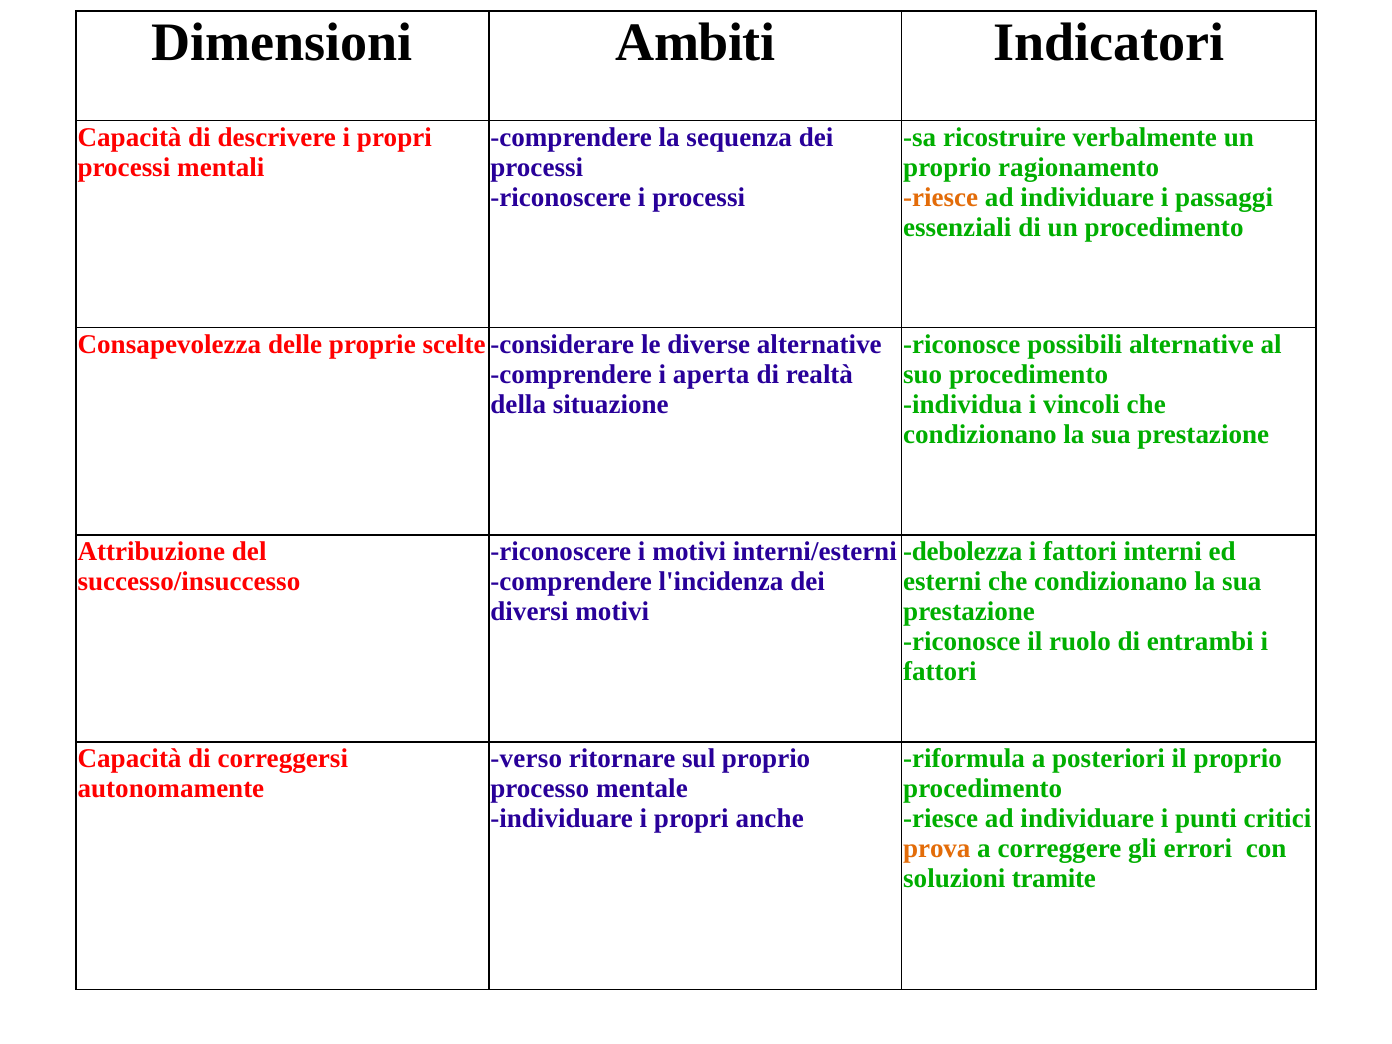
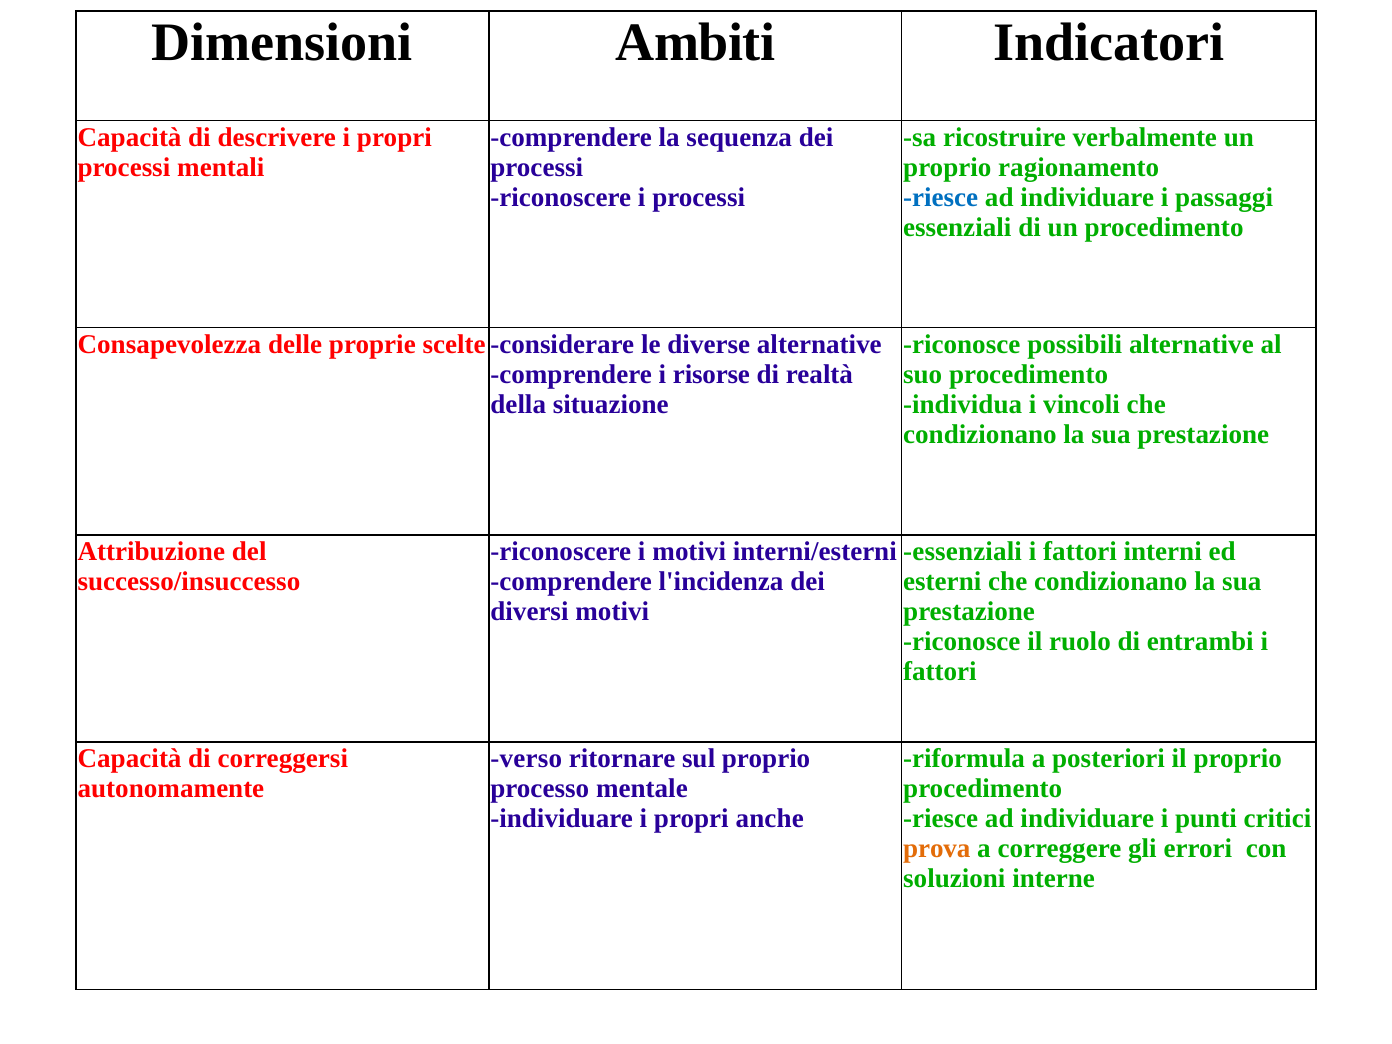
riesce colour: orange -> blue (941, 197)
aperta: aperta -> risorse (711, 374)
debolezza: debolezza -> essenziali (963, 551)
tramite: tramite -> interne (1054, 878)
